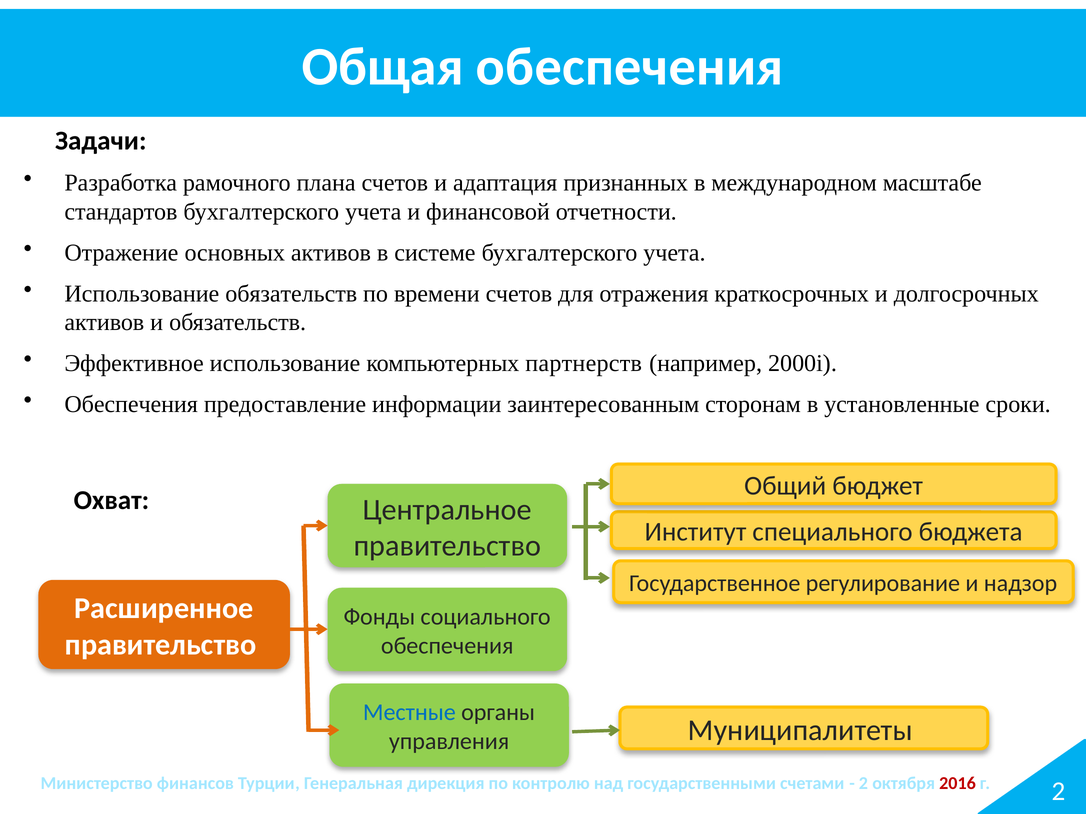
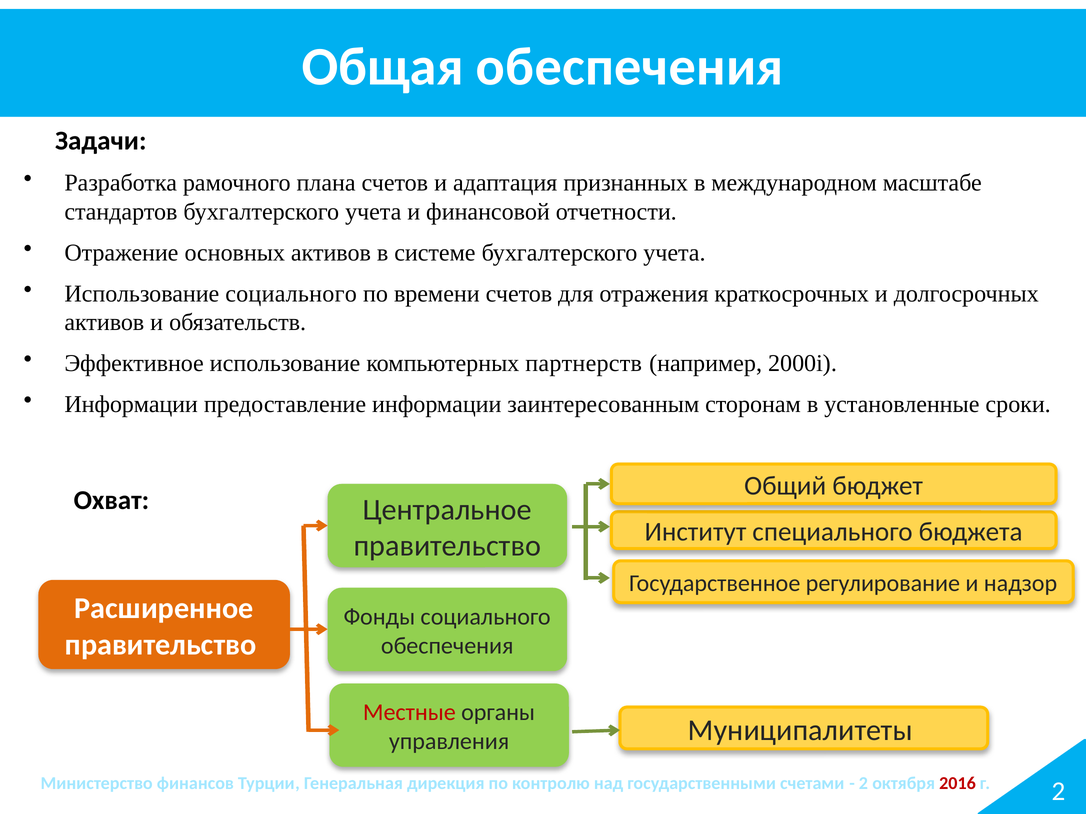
Использование обязательств: обязательств -> социального (291, 294)
Обеспечения: Обеспечения -> Информации (131, 405)
Местные colour: blue -> red (409, 713)
